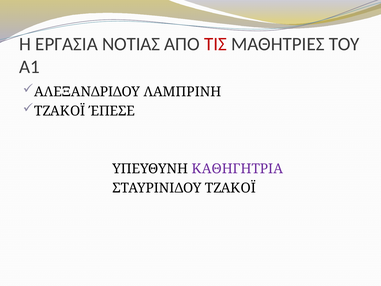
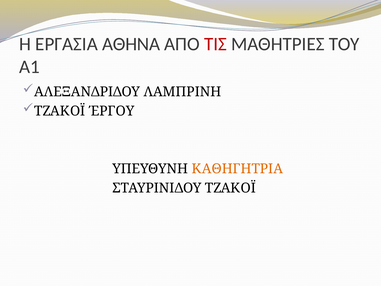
ΝΌΤΙΑΣ: ΝΌΤΙΑΣ -> ΑΘΗΝΑ (131, 44)
ΈΠΕΣΕ: ΈΠΕΣΕ -> ΈΡΓΟΥ (112, 111)
ΚΑΘΗΓΗΤΡΙΑ colour: purple -> orange (237, 169)
